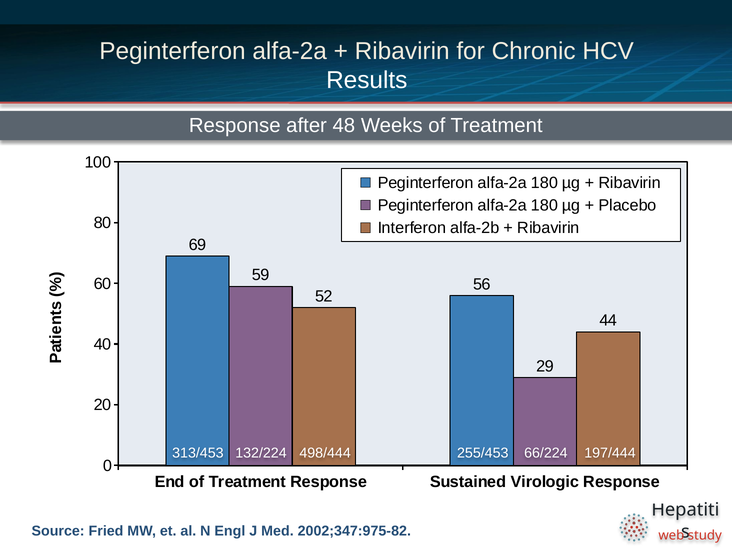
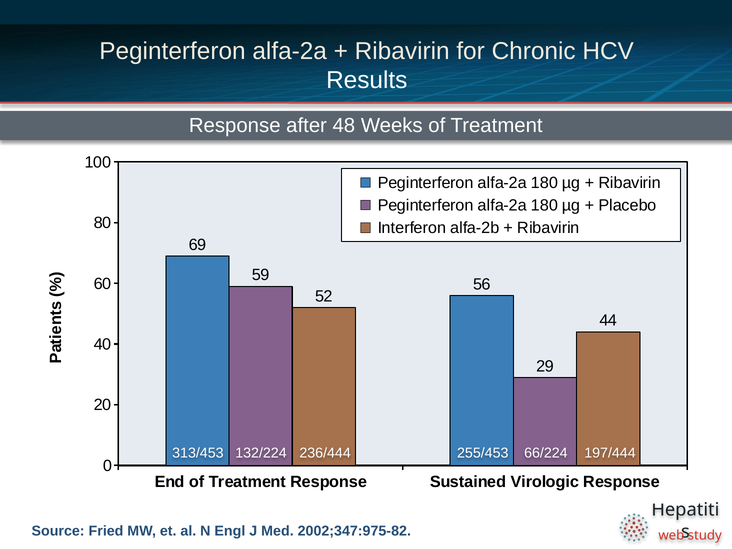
498/444: 498/444 -> 236/444 (325, 453)
